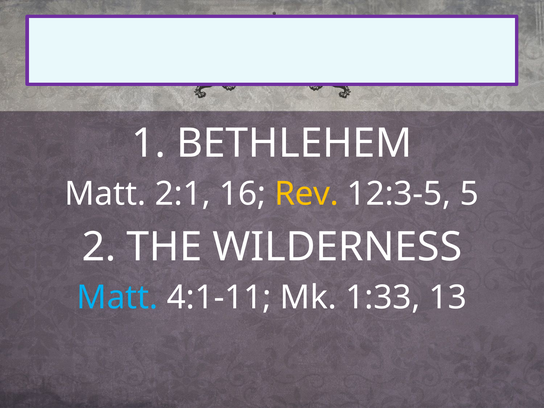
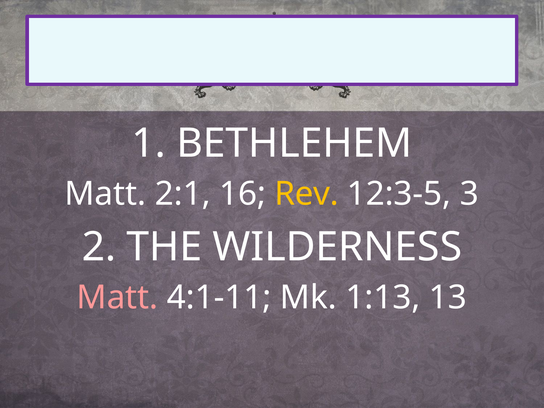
5: 5 -> 3 (469, 194)
Matt colour: light blue -> pink (117, 298)
1:33: 1:33 -> 1:13 (383, 298)
